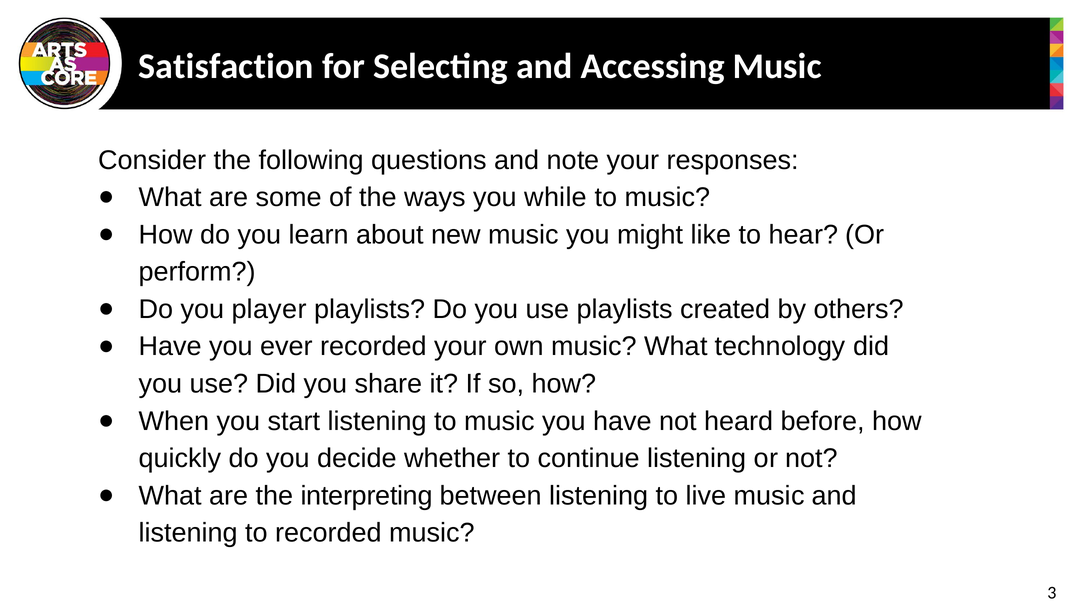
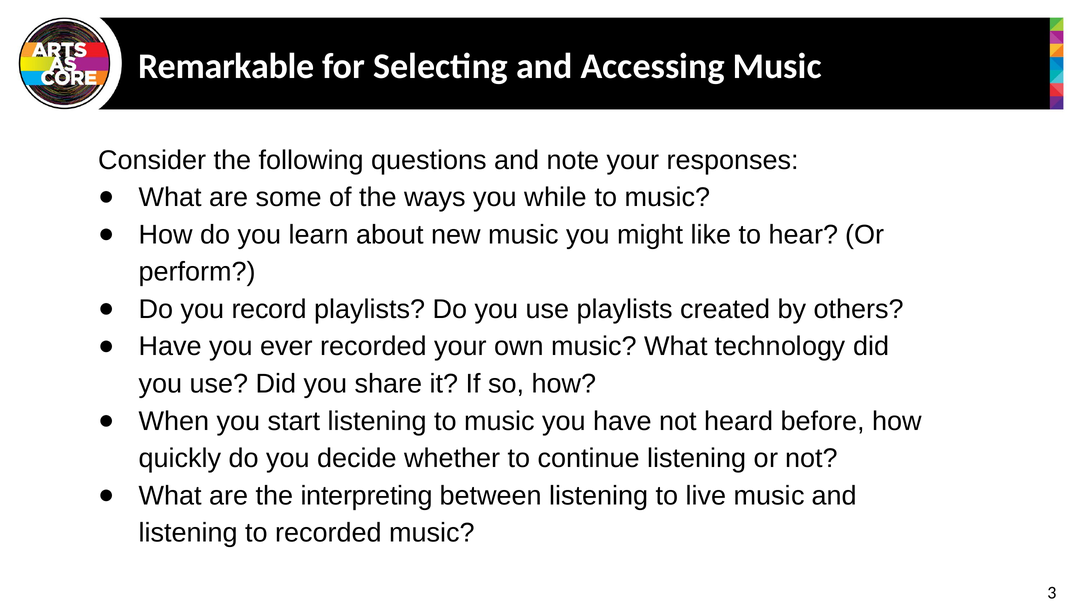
Satisfaction: Satisfaction -> Remarkable (226, 67)
player: player -> record (269, 309)
